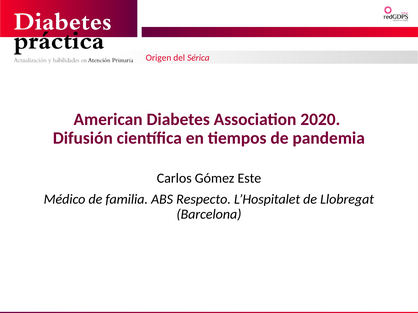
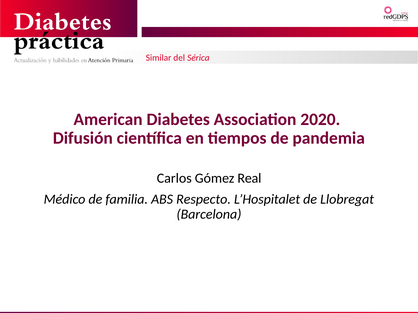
Origen: Origen -> Similar (159, 58)
Este: Este -> Real (249, 179)
